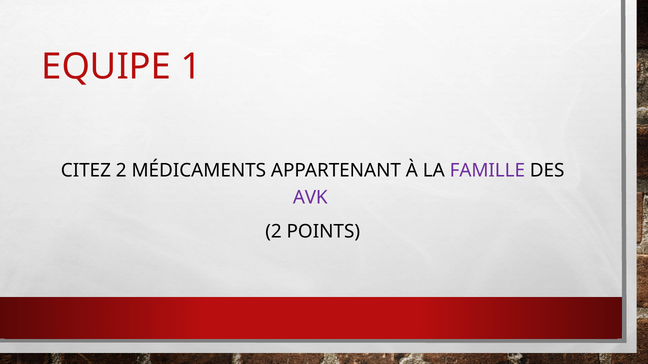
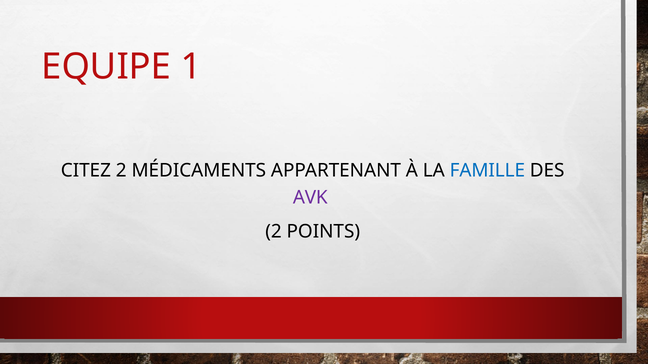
FAMILLE colour: purple -> blue (487, 171)
